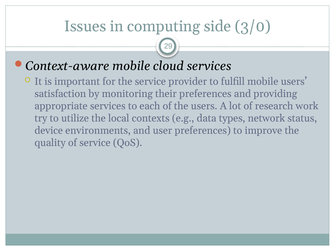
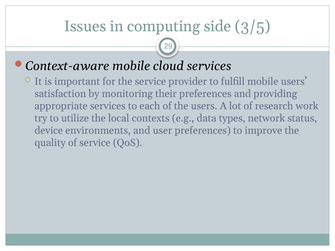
3/0: 3/0 -> 3/5 (253, 26)
